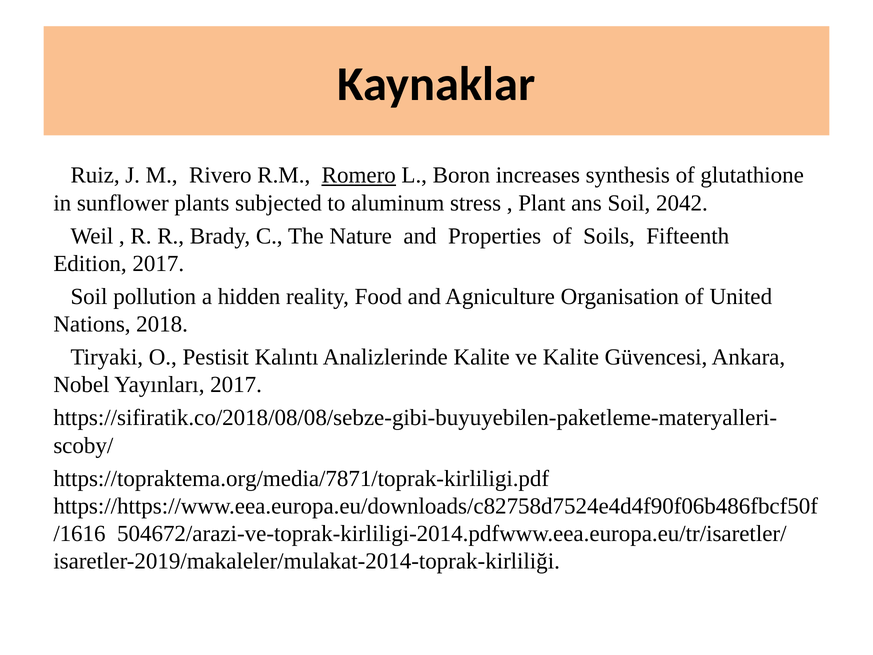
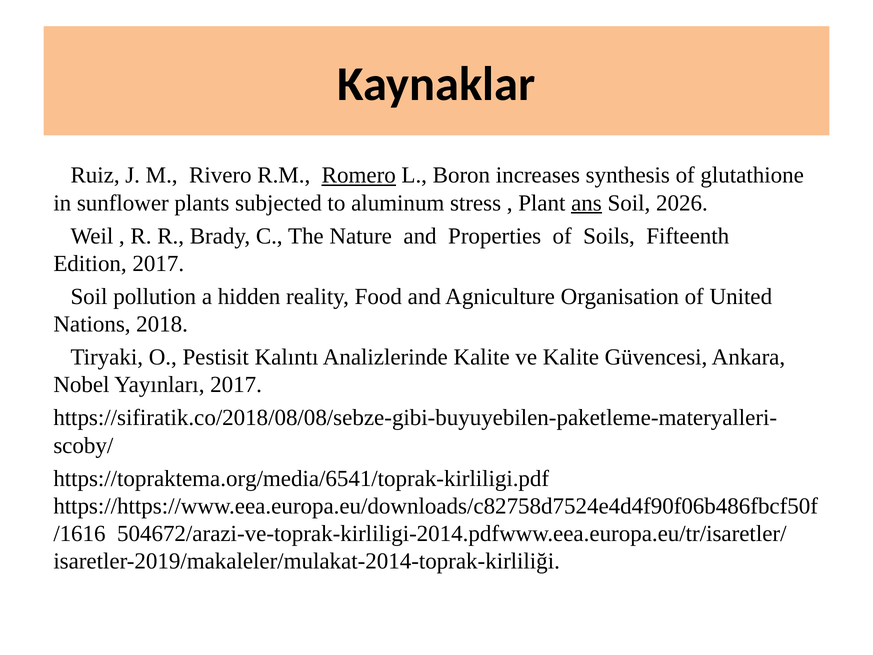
ans underline: none -> present (587, 203)
2042: 2042 -> 2026 (682, 203)
https://topraktema.org/media/7871/toprak-kirliligi.pdf: https://topraktema.org/media/7871/toprak-kirliligi.pdf -> https://topraktema.org/media/6541/toprak-kirliligi.pdf (301, 478)
